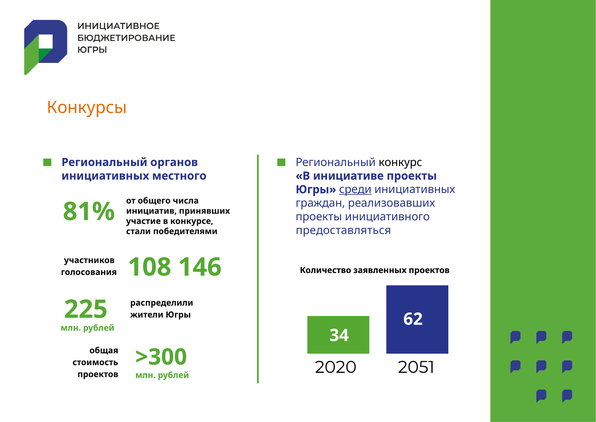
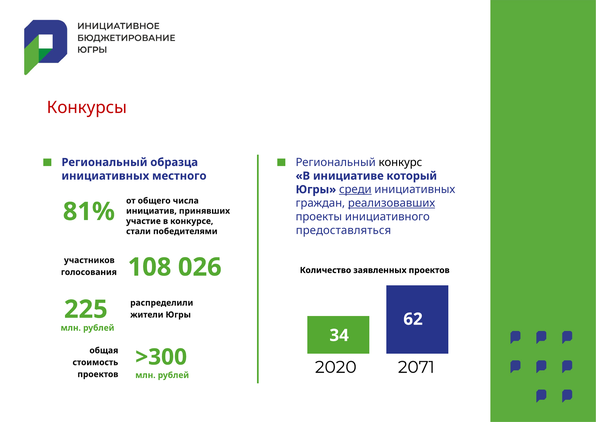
Конкурсы colour: orange -> red (87, 107)
органов: органов -> образца (174, 162)
инициативе проекты: проекты -> который (412, 176)
реализовавших underline: none -> present (392, 203)
146: 146 -> 026 (200, 267)
2051: 2051 -> 2071 (416, 367)
